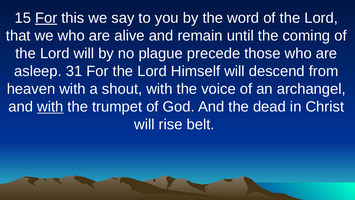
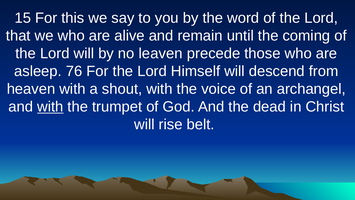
For underline: present -> none (46, 18)
plague: plague -> leaven (161, 53)
31: 31 -> 76 (74, 71)
